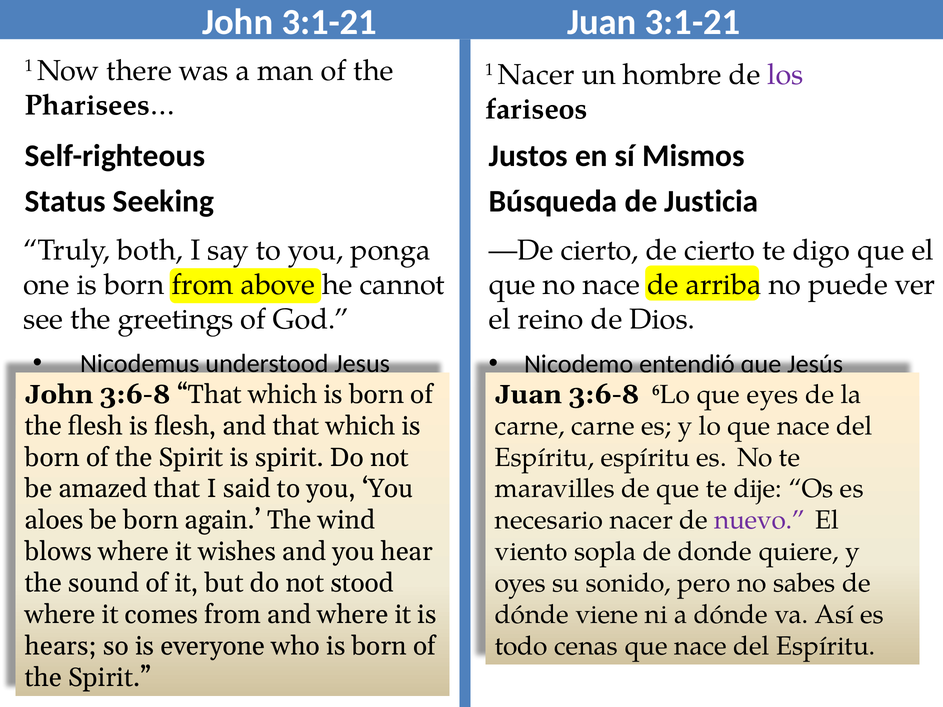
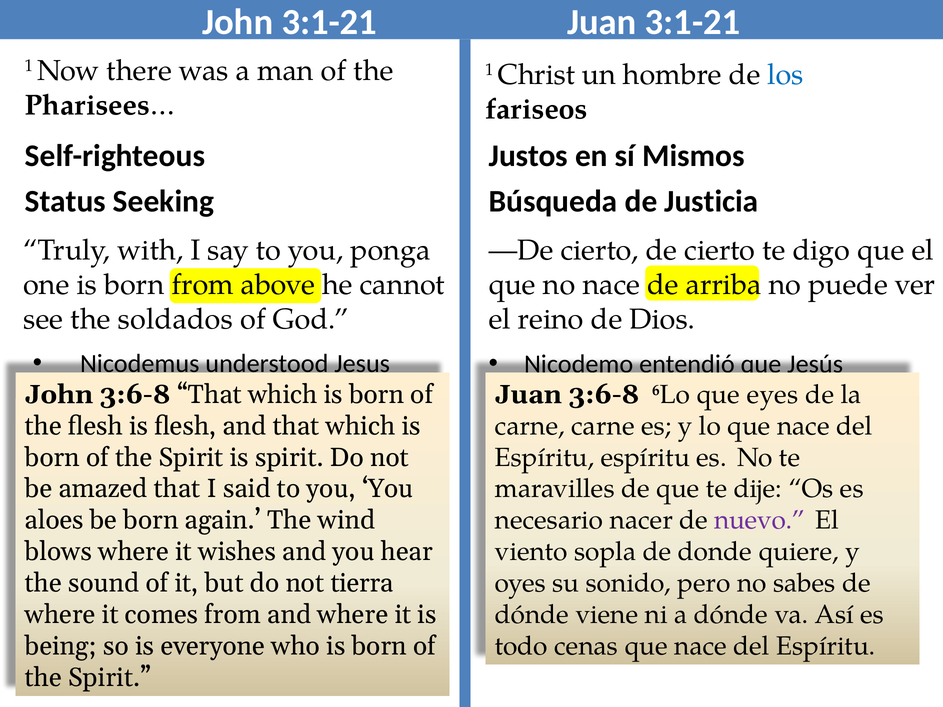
1 Nacer: Nacer -> Christ (536, 75)
los colour: purple -> blue (786, 75)
Truly both: both -> with (150, 250)
greetings: greetings -> soldados (175, 319)
stood: stood -> tierra (362, 583)
hears: hears -> being (61, 646)
